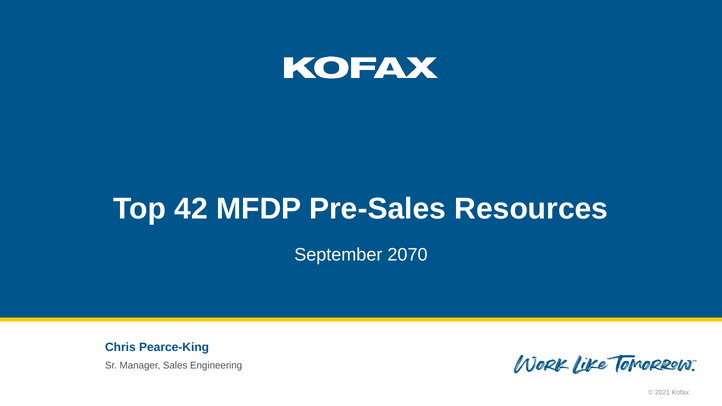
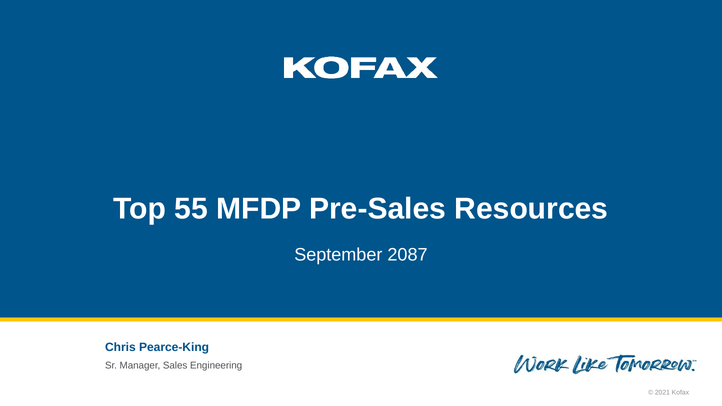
42: 42 -> 55 (191, 209)
2070: 2070 -> 2087 (408, 255)
